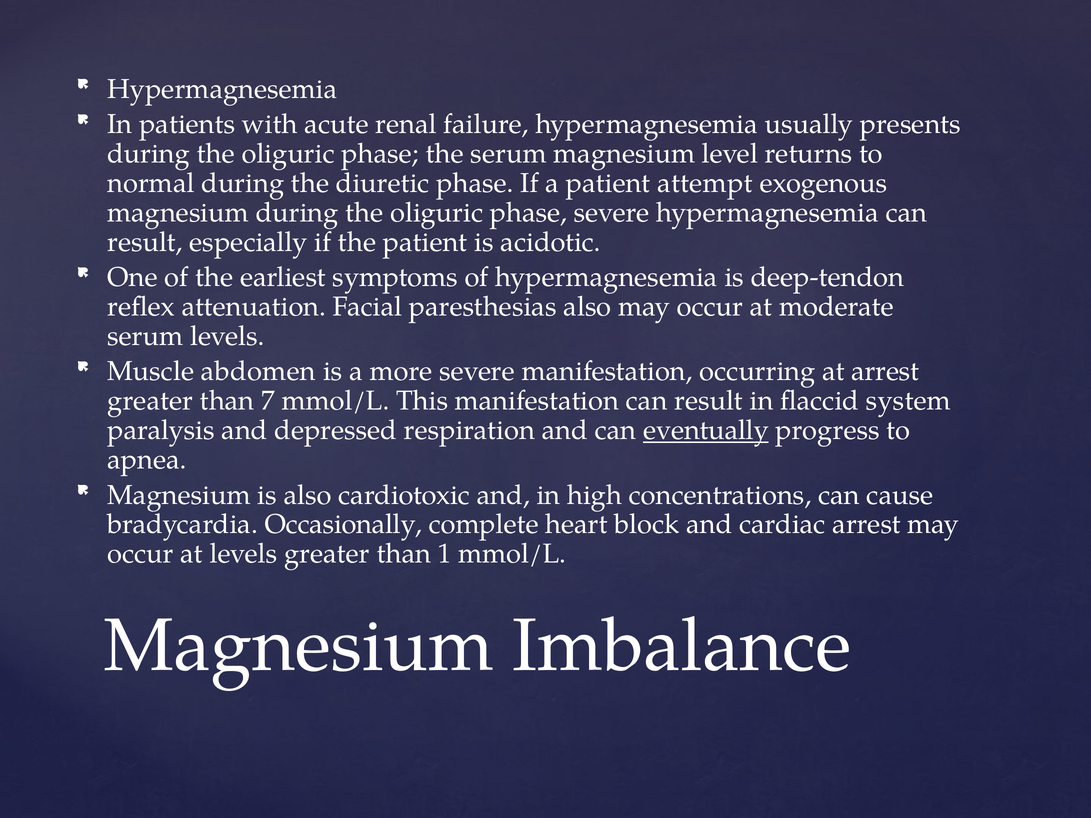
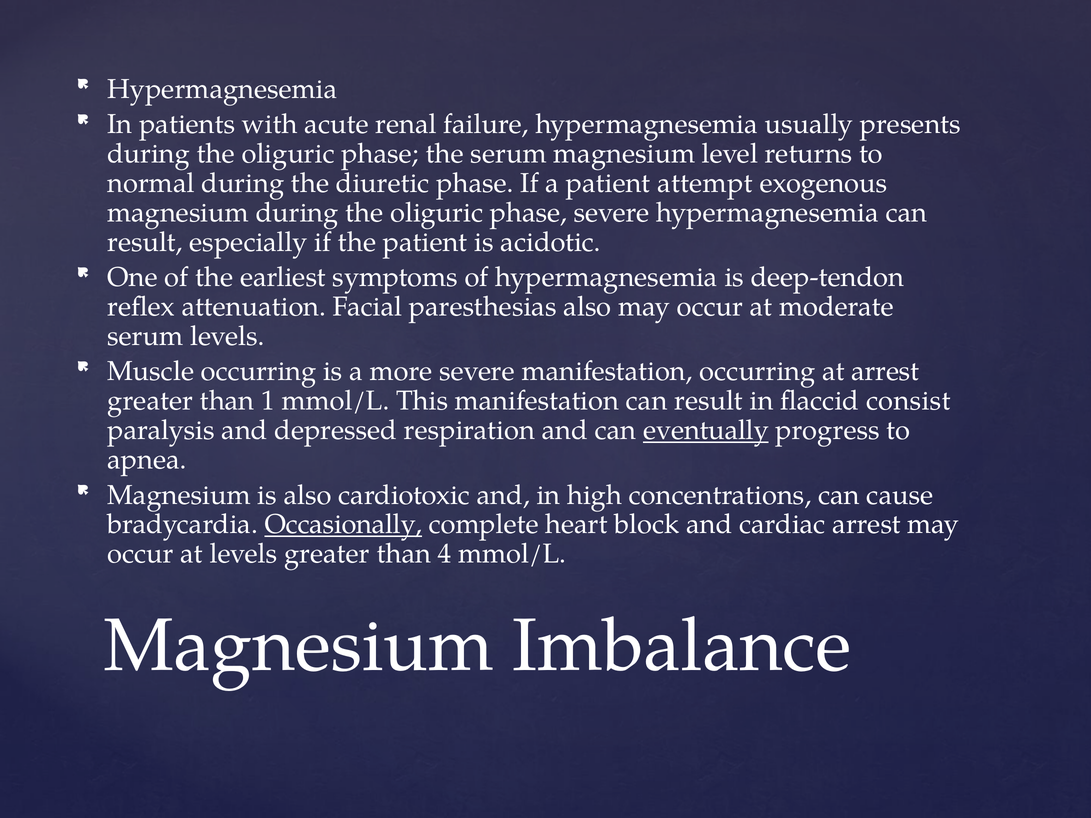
Muscle abdomen: abdomen -> occurring (259, 372)
7: 7 -> 1 (268, 401)
system: system -> consist (908, 401)
Occasionally underline: none -> present (343, 525)
1: 1 -> 4 (445, 554)
